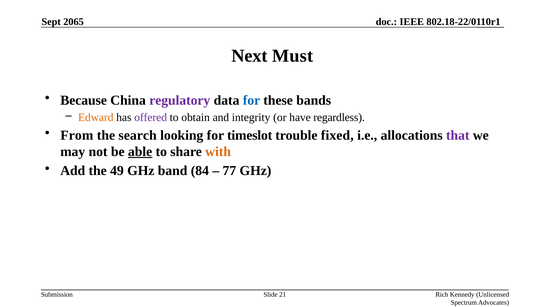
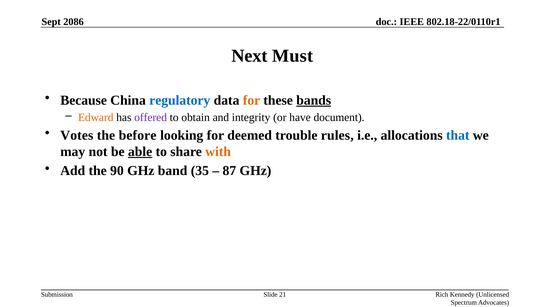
2065: 2065 -> 2086 (74, 22)
regulatory colour: purple -> blue (180, 100)
for colour: blue -> orange (252, 100)
bands underline: none -> present (314, 100)
regardless: regardless -> document (339, 117)
From: From -> Votes (77, 135)
search: search -> before (138, 135)
timeslot: timeslot -> deemed (250, 135)
fixed: fixed -> rules (337, 135)
that colour: purple -> blue (458, 135)
49: 49 -> 90 (117, 170)
84: 84 -> 35 (200, 170)
77: 77 -> 87 (229, 170)
